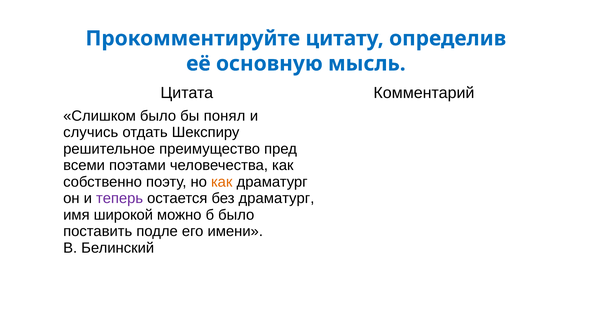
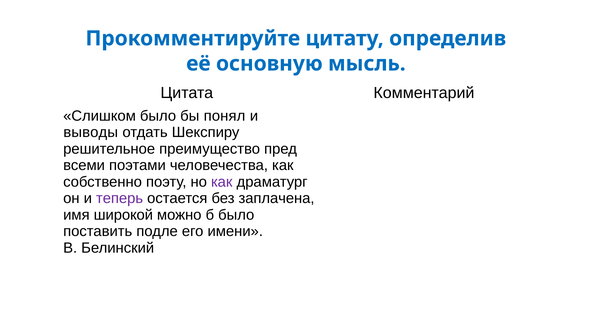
случись: случись -> выводы (91, 132)
как colour: orange -> purple (222, 182)
без драматург: драматург -> заплачена (277, 198)
